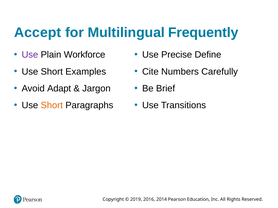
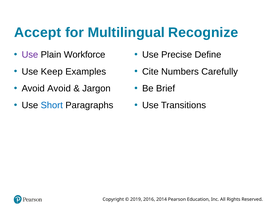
Frequently: Frequently -> Recognize (203, 33)
Short: Short -> Keep (52, 72)
Avoid Adapt: Adapt -> Avoid (59, 89)
Short colour: orange -> blue (52, 106)
